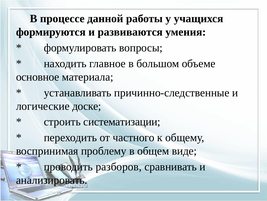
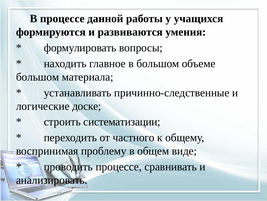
основное: основное -> большом (38, 77)
проводить разборов: разборов -> процессе (119, 166)
